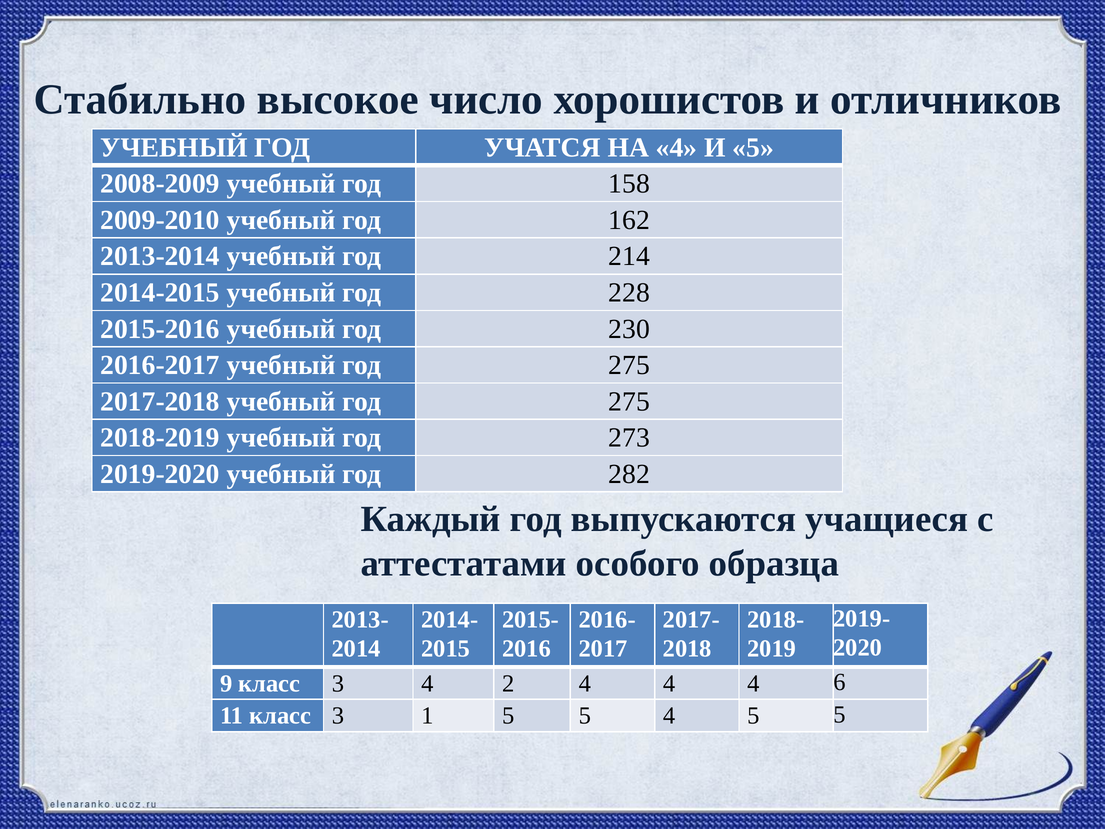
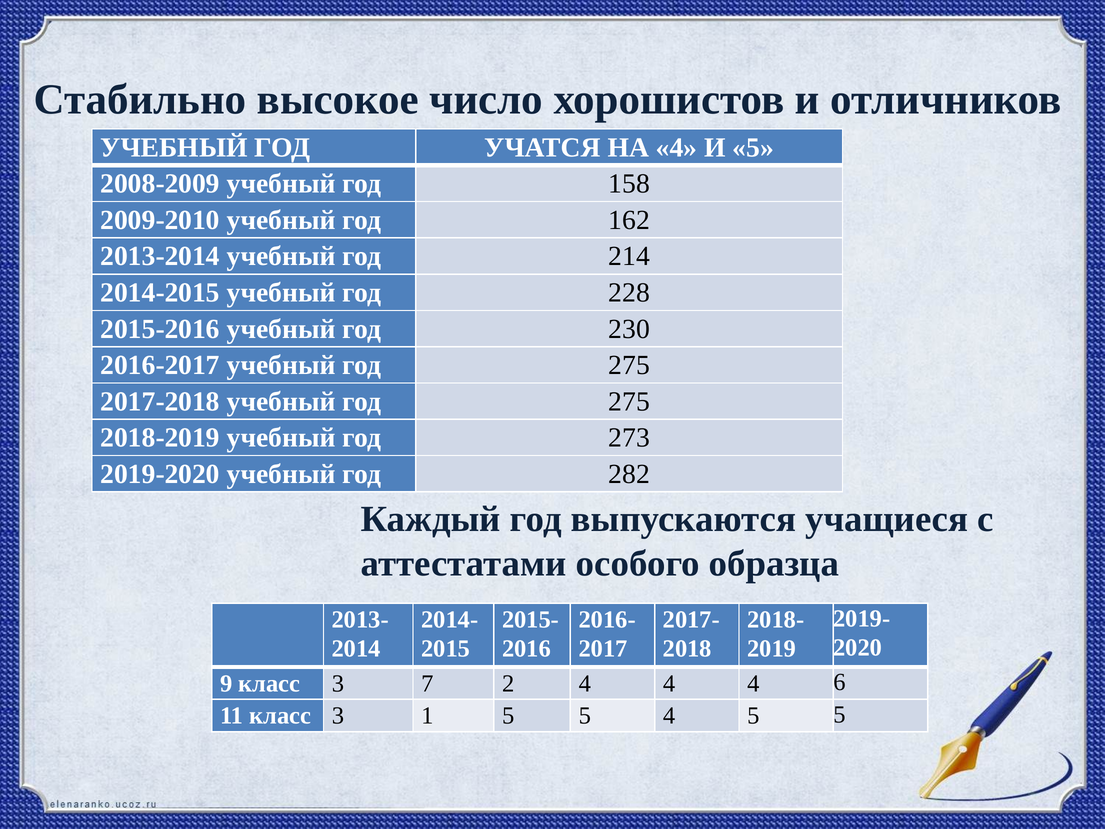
3 4: 4 -> 7 (427, 683)
